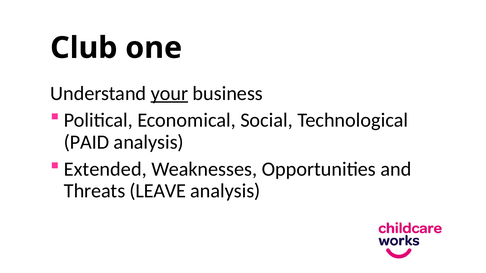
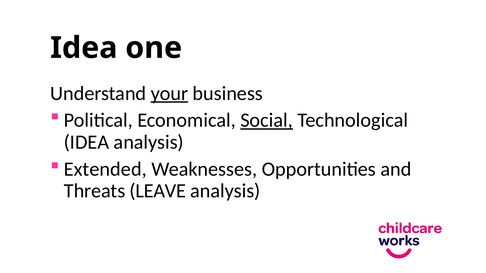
Club: Club -> Idea (84, 48)
Social underline: none -> present (267, 120)
PAID: PAID -> IDEA (86, 142)
